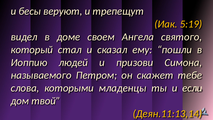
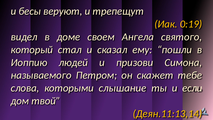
5:19: 5:19 -> 0:19 (191, 24)
младенцы: младенцы -> слышание (123, 88)
